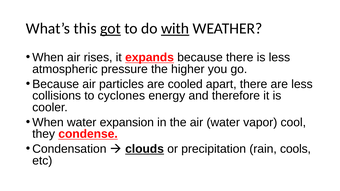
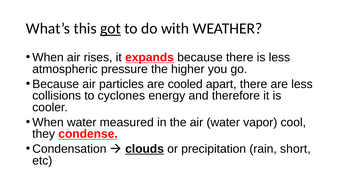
with underline: present -> none (175, 29)
expansion: expansion -> measured (127, 122)
cools: cools -> short (295, 149)
